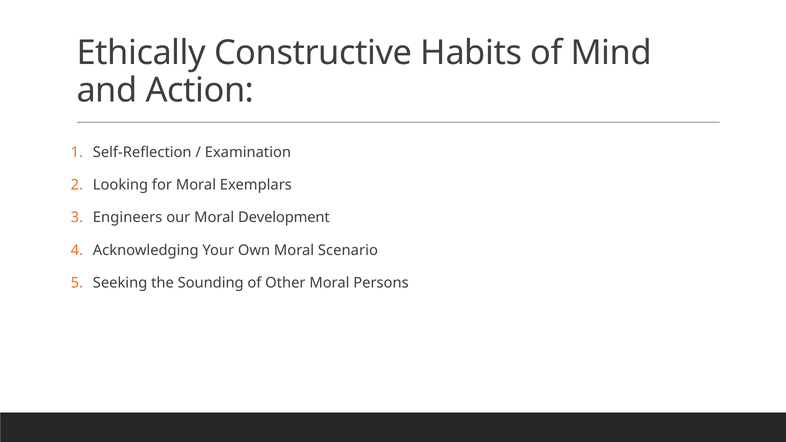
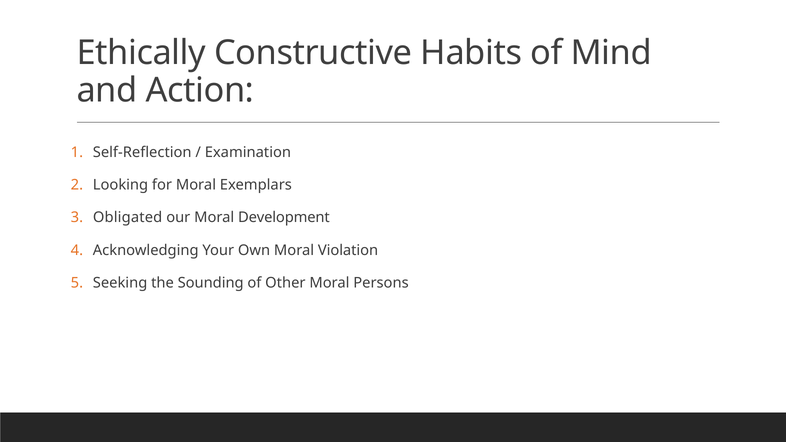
Engineers: Engineers -> Obligated (128, 218)
Scenario: Scenario -> Violation (348, 250)
